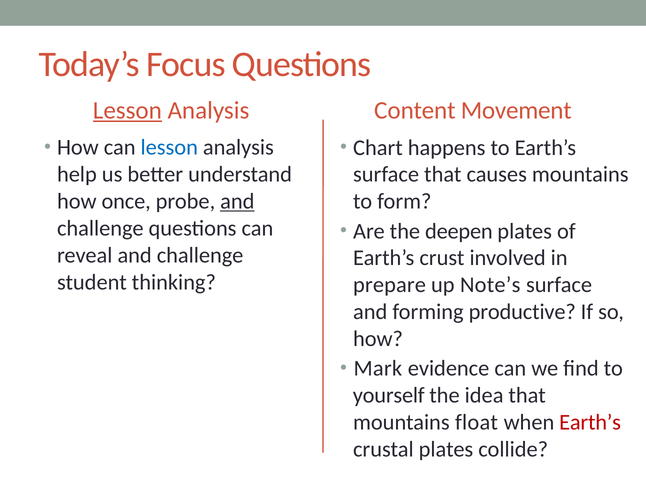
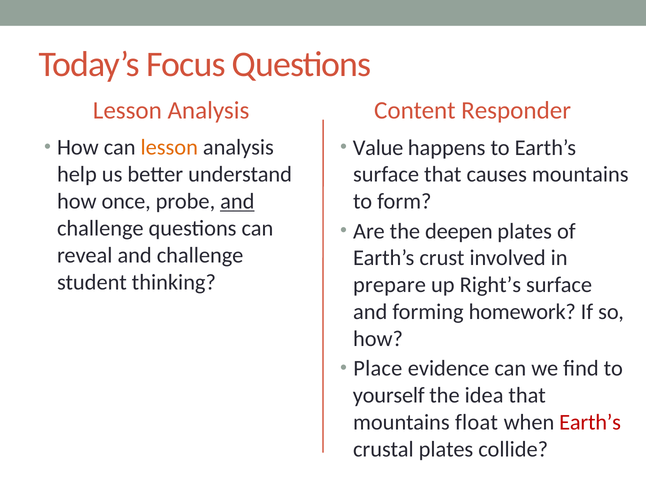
Lesson underline: present -> none (127, 110)
Movement: Movement -> Responder (516, 110)
lesson colour: blue -> orange (169, 147)
Chart: Chart -> Value (378, 147)
Note’s: Note’s -> Right’s (490, 285)
productive: productive -> homework (522, 312)
Mark: Mark -> Place (378, 368)
